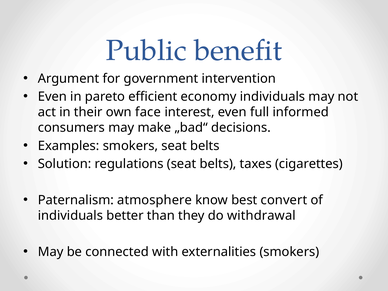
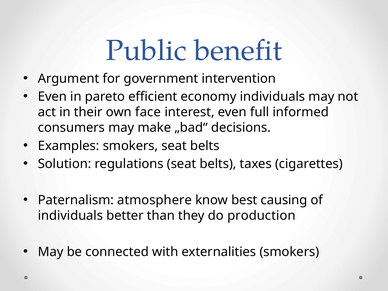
convert: convert -> causing (284, 200)
withdrawal: withdrawal -> production (261, 216)
